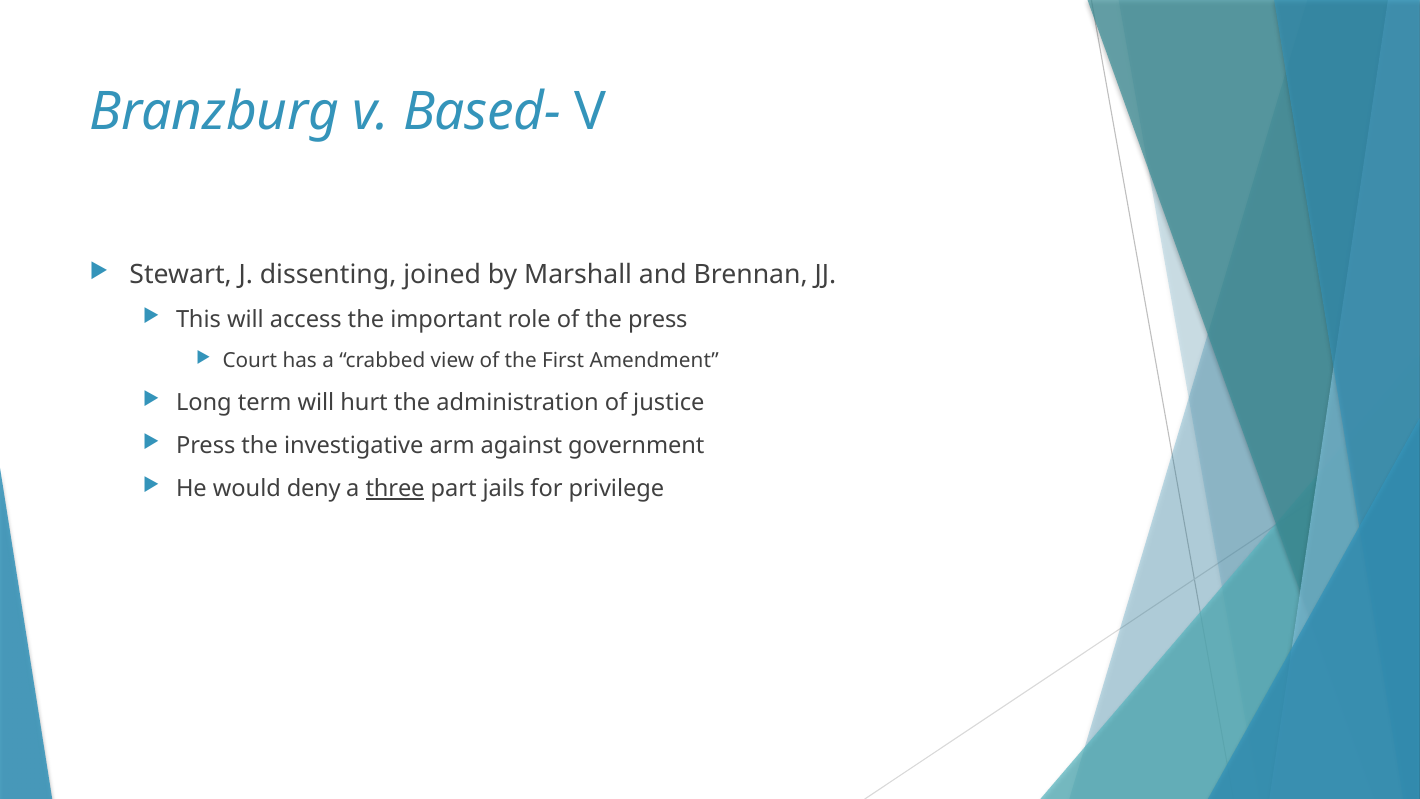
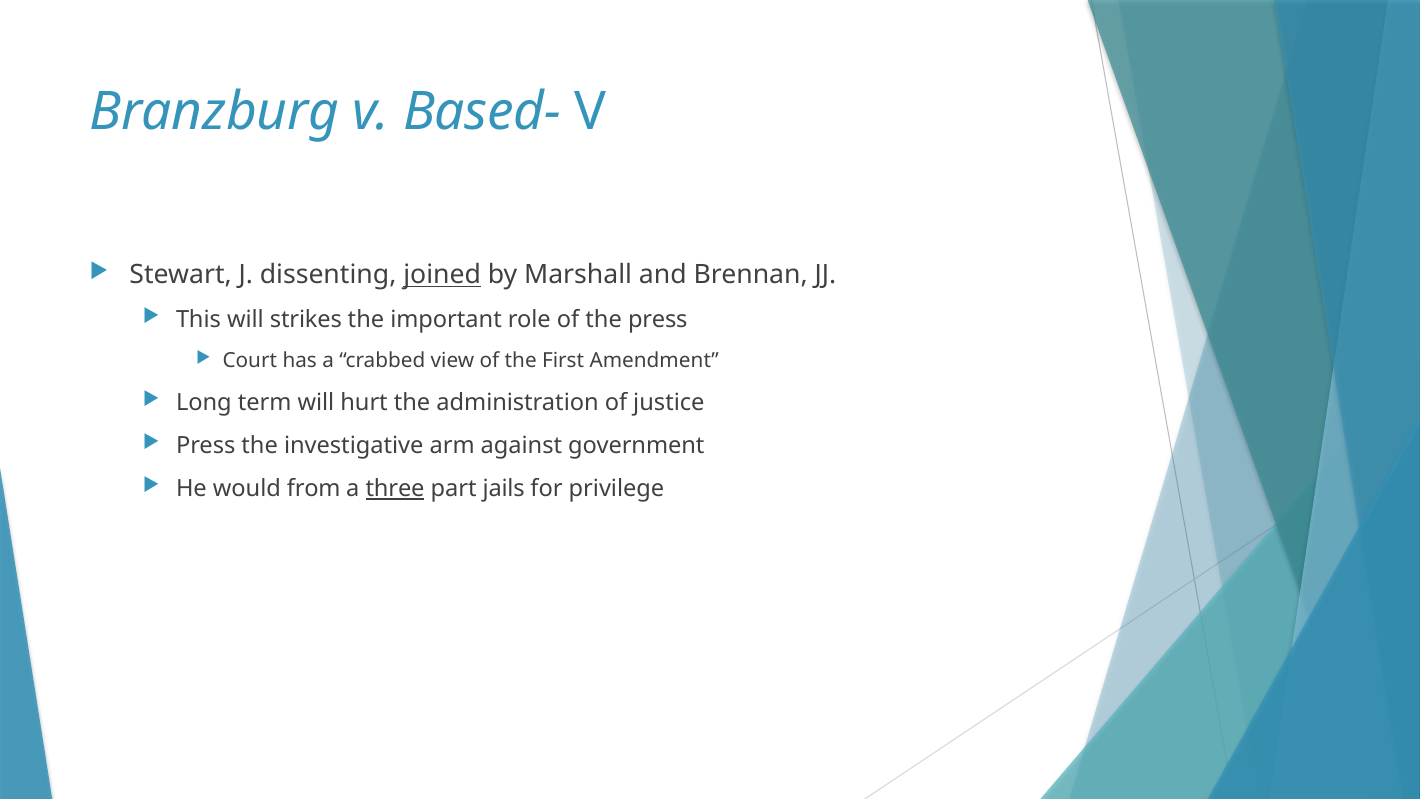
joined underline: none -> present (442, 275)
access: access -> strikes (306, 320)
deny: deny -> from (314, 489)
